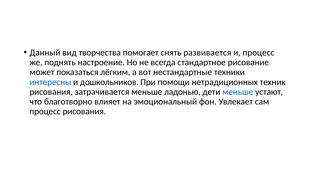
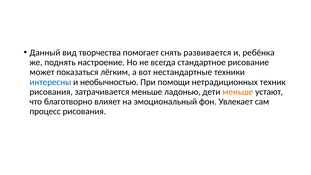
и процесс: процесс -> ребёнка (259, 53)
дошкольников: дошкольников -> необычностью (109, 82)
меньше colour: blue -> orange (238, 92)
